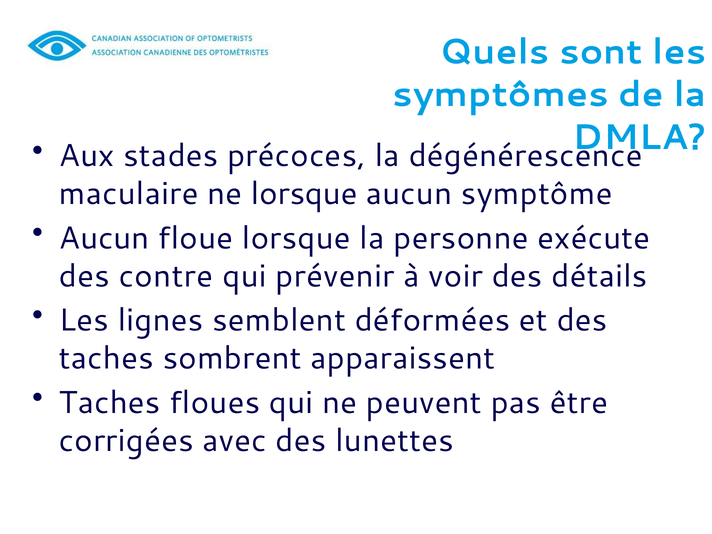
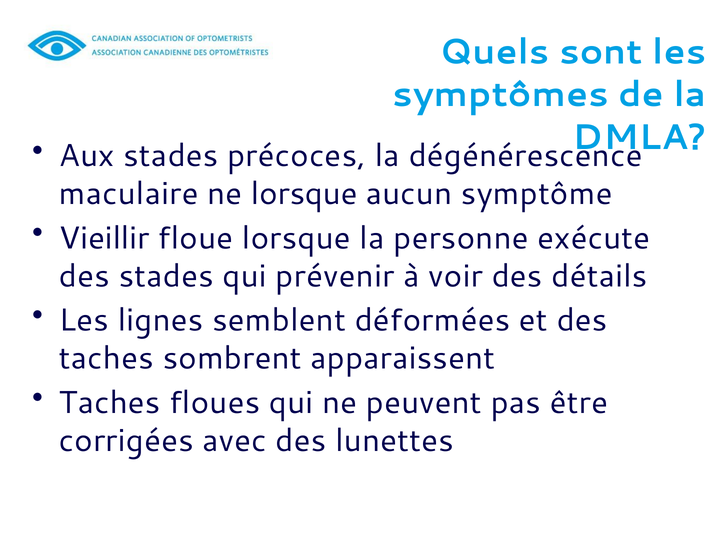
Aucun: Aucun -> Vieillir (104, 238)
des contre: contre -> stades (166, 276)
